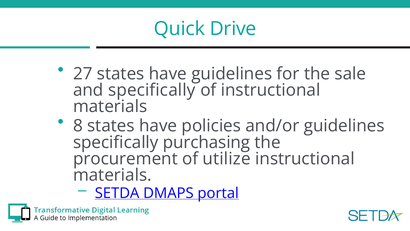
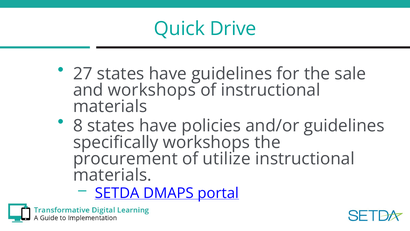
and specifically: specifically -> workshops (152, 90)
specifically purchasing: purchasing -> workshops (206, 142)
